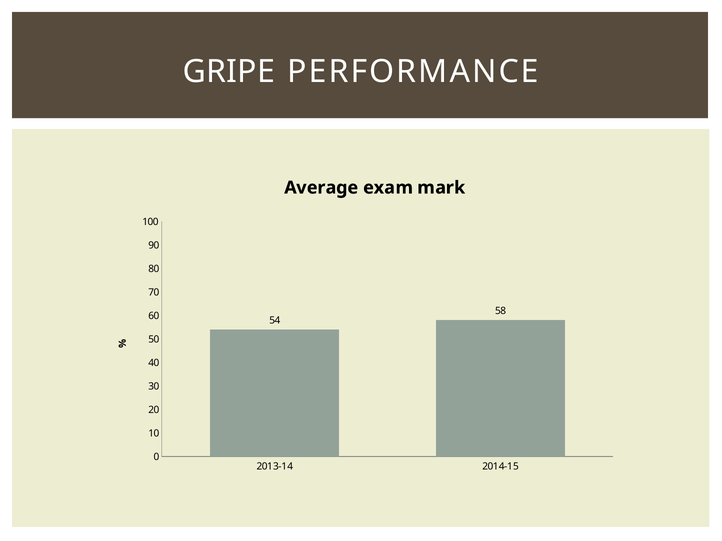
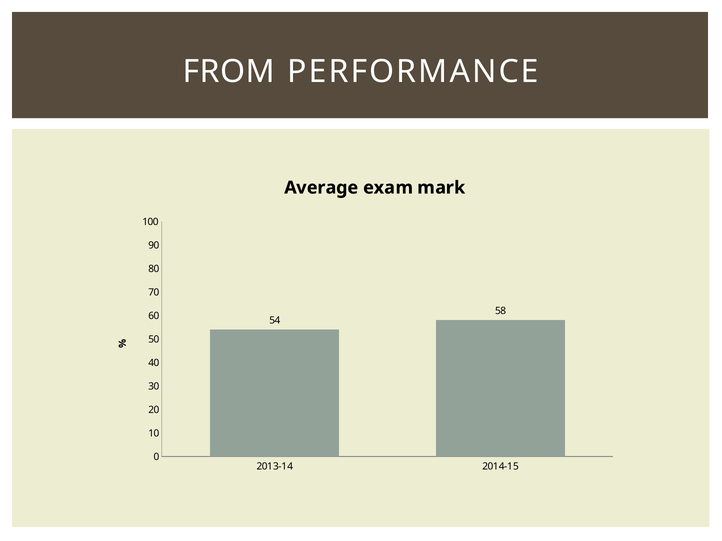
GRIPE: GRIPE -> FROM (229, 72)
